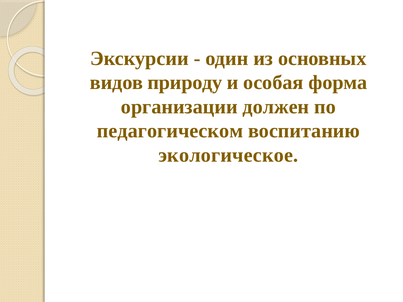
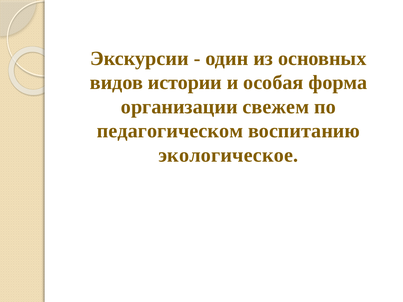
природу: природу -> истории (185, 83)
должен: должен -> свежем (276, 107)
